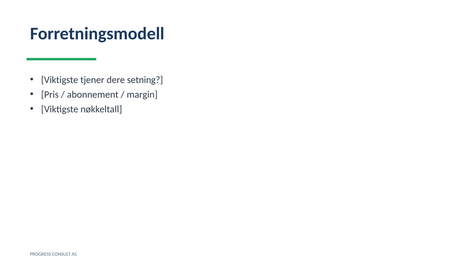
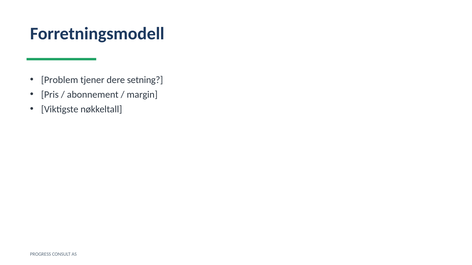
Viktigste: Viktigste -> Problem (60, 80)
